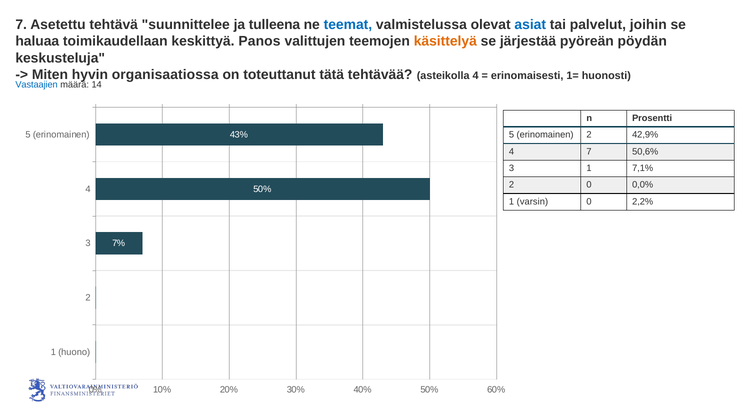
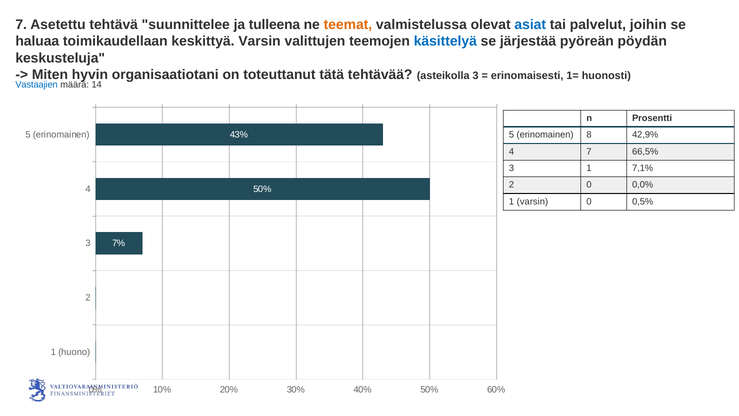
teemat colour: blue -> orange (348, 25)
keskittyä Panos: Panos -> Varsin (260, 41)
käsittelyä colour: orange -> blue (445, 41)
organisaatiossa: organisaatiossa -> organisaatiotani (165, 75)
asteikolla 4: 4 -> 3 (476, 76)
erinomainen 2: 2 -> 8 (589, 135)
50,6%: 50,6% -> 66,5% (645, 151)
2,2%: 2,2% -> 0,5% (643, 201)
